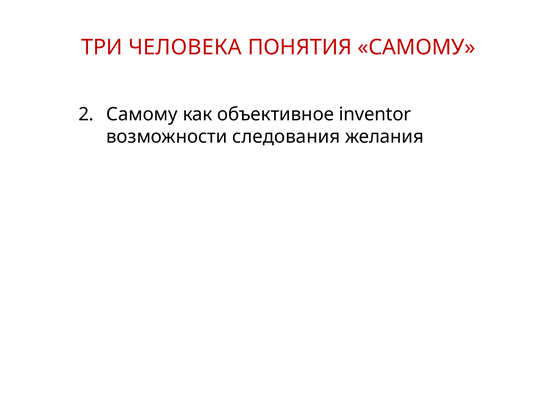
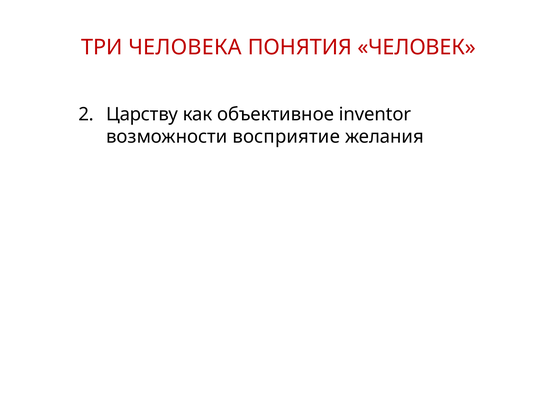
ПОНЯТИЯ САМОМУ: САМОМУ -> ЧЕЛОВЕК (417, 47)
Самому: Самому -> Царству (142, 114)
следования: следования -> восприятие (286, 137)
